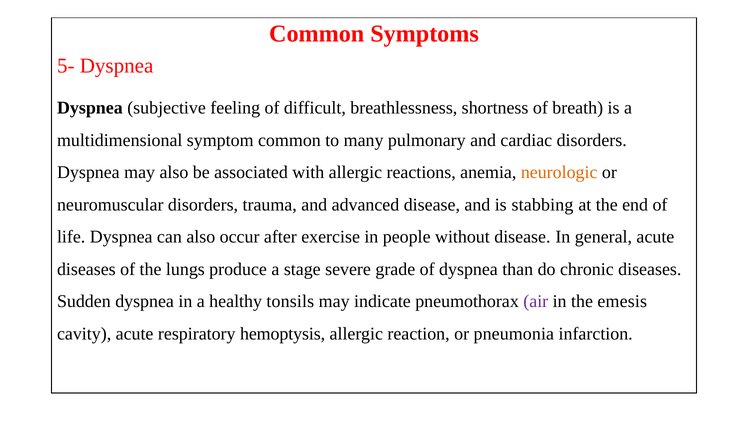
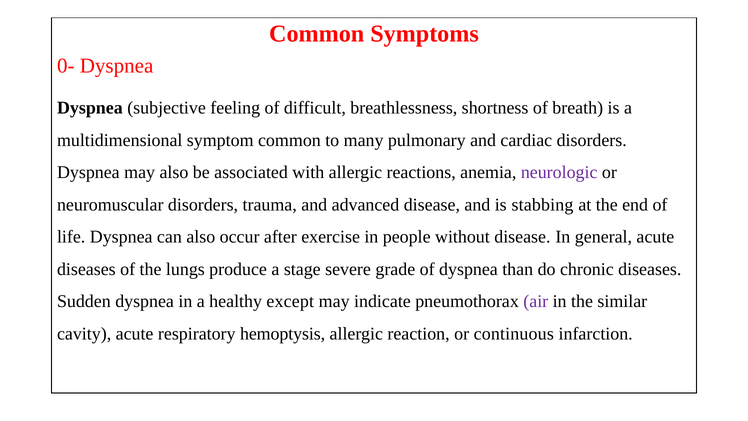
5-: 5- -> 0- (66, 66)
neurologic colour: orange -> purple (559, 172)
tonsils: tonsils -> except (290, 301)
emesis: emesis -> similar (622, 301)
pneumonia: pneumonia -> continuous (514, 333)
